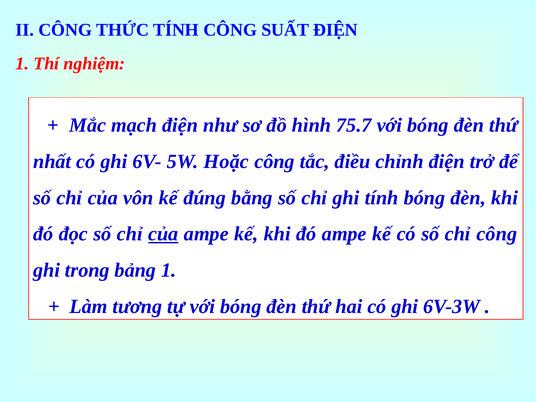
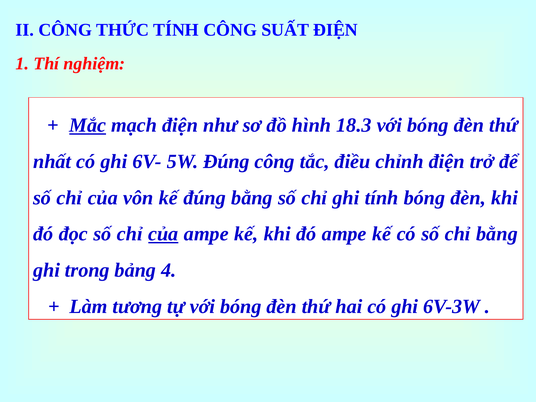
Mắc underline: none -> present (88, 125)
75.7: 75.7 -> 18.3 (354, 125)
5W Hoặc: Hoặc -> Đúng (226, 162)
chỉ công: công -> bằng (497, 234)
bảng 1: 1 -> 4 (169, 270)
